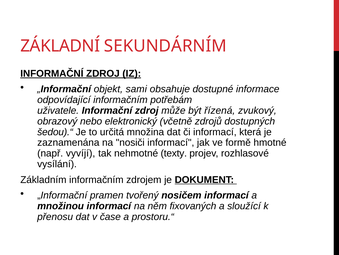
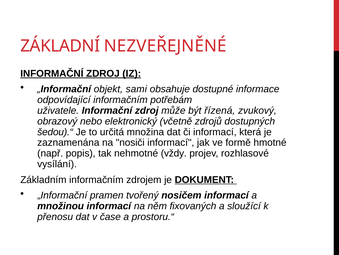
SEKUNDÁRNÍM: SEKUNDÁRNÍM -> NEZVEŘEJNĚNÉ (165, 46)
vyvíjí: vyvíjí -> popis (81, 153)
texty: texty -> vždy (174, 153)
